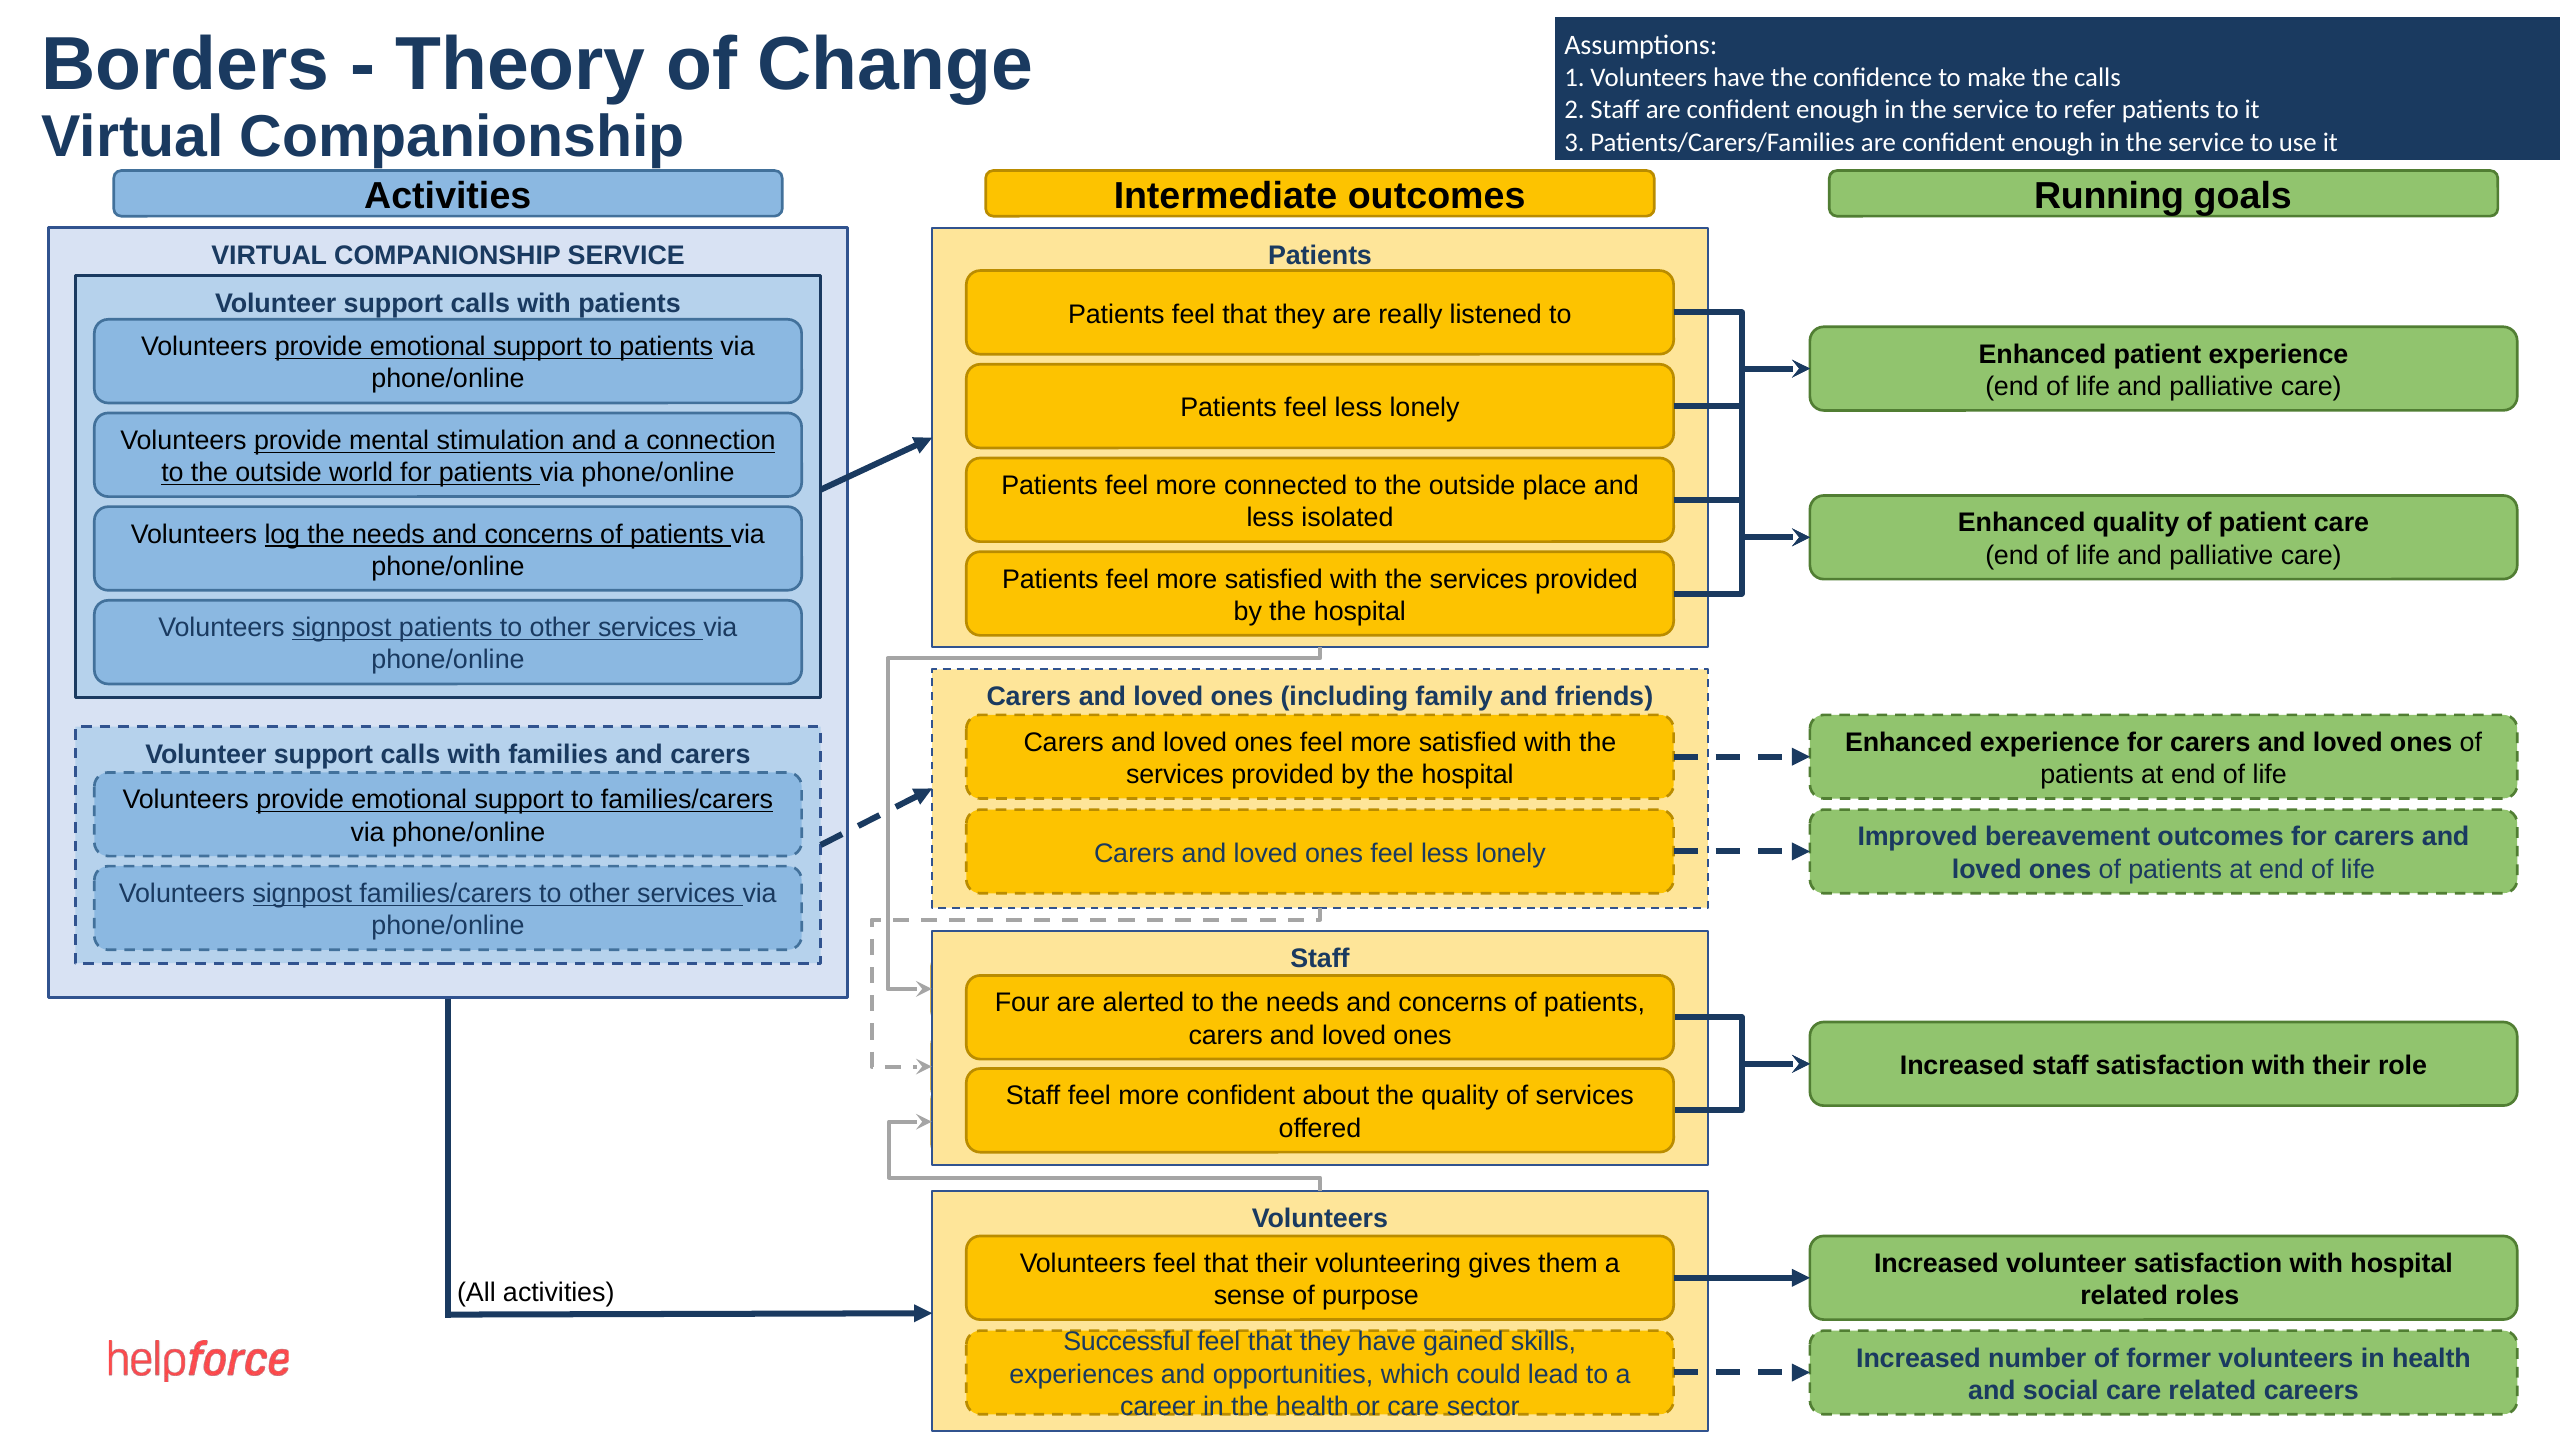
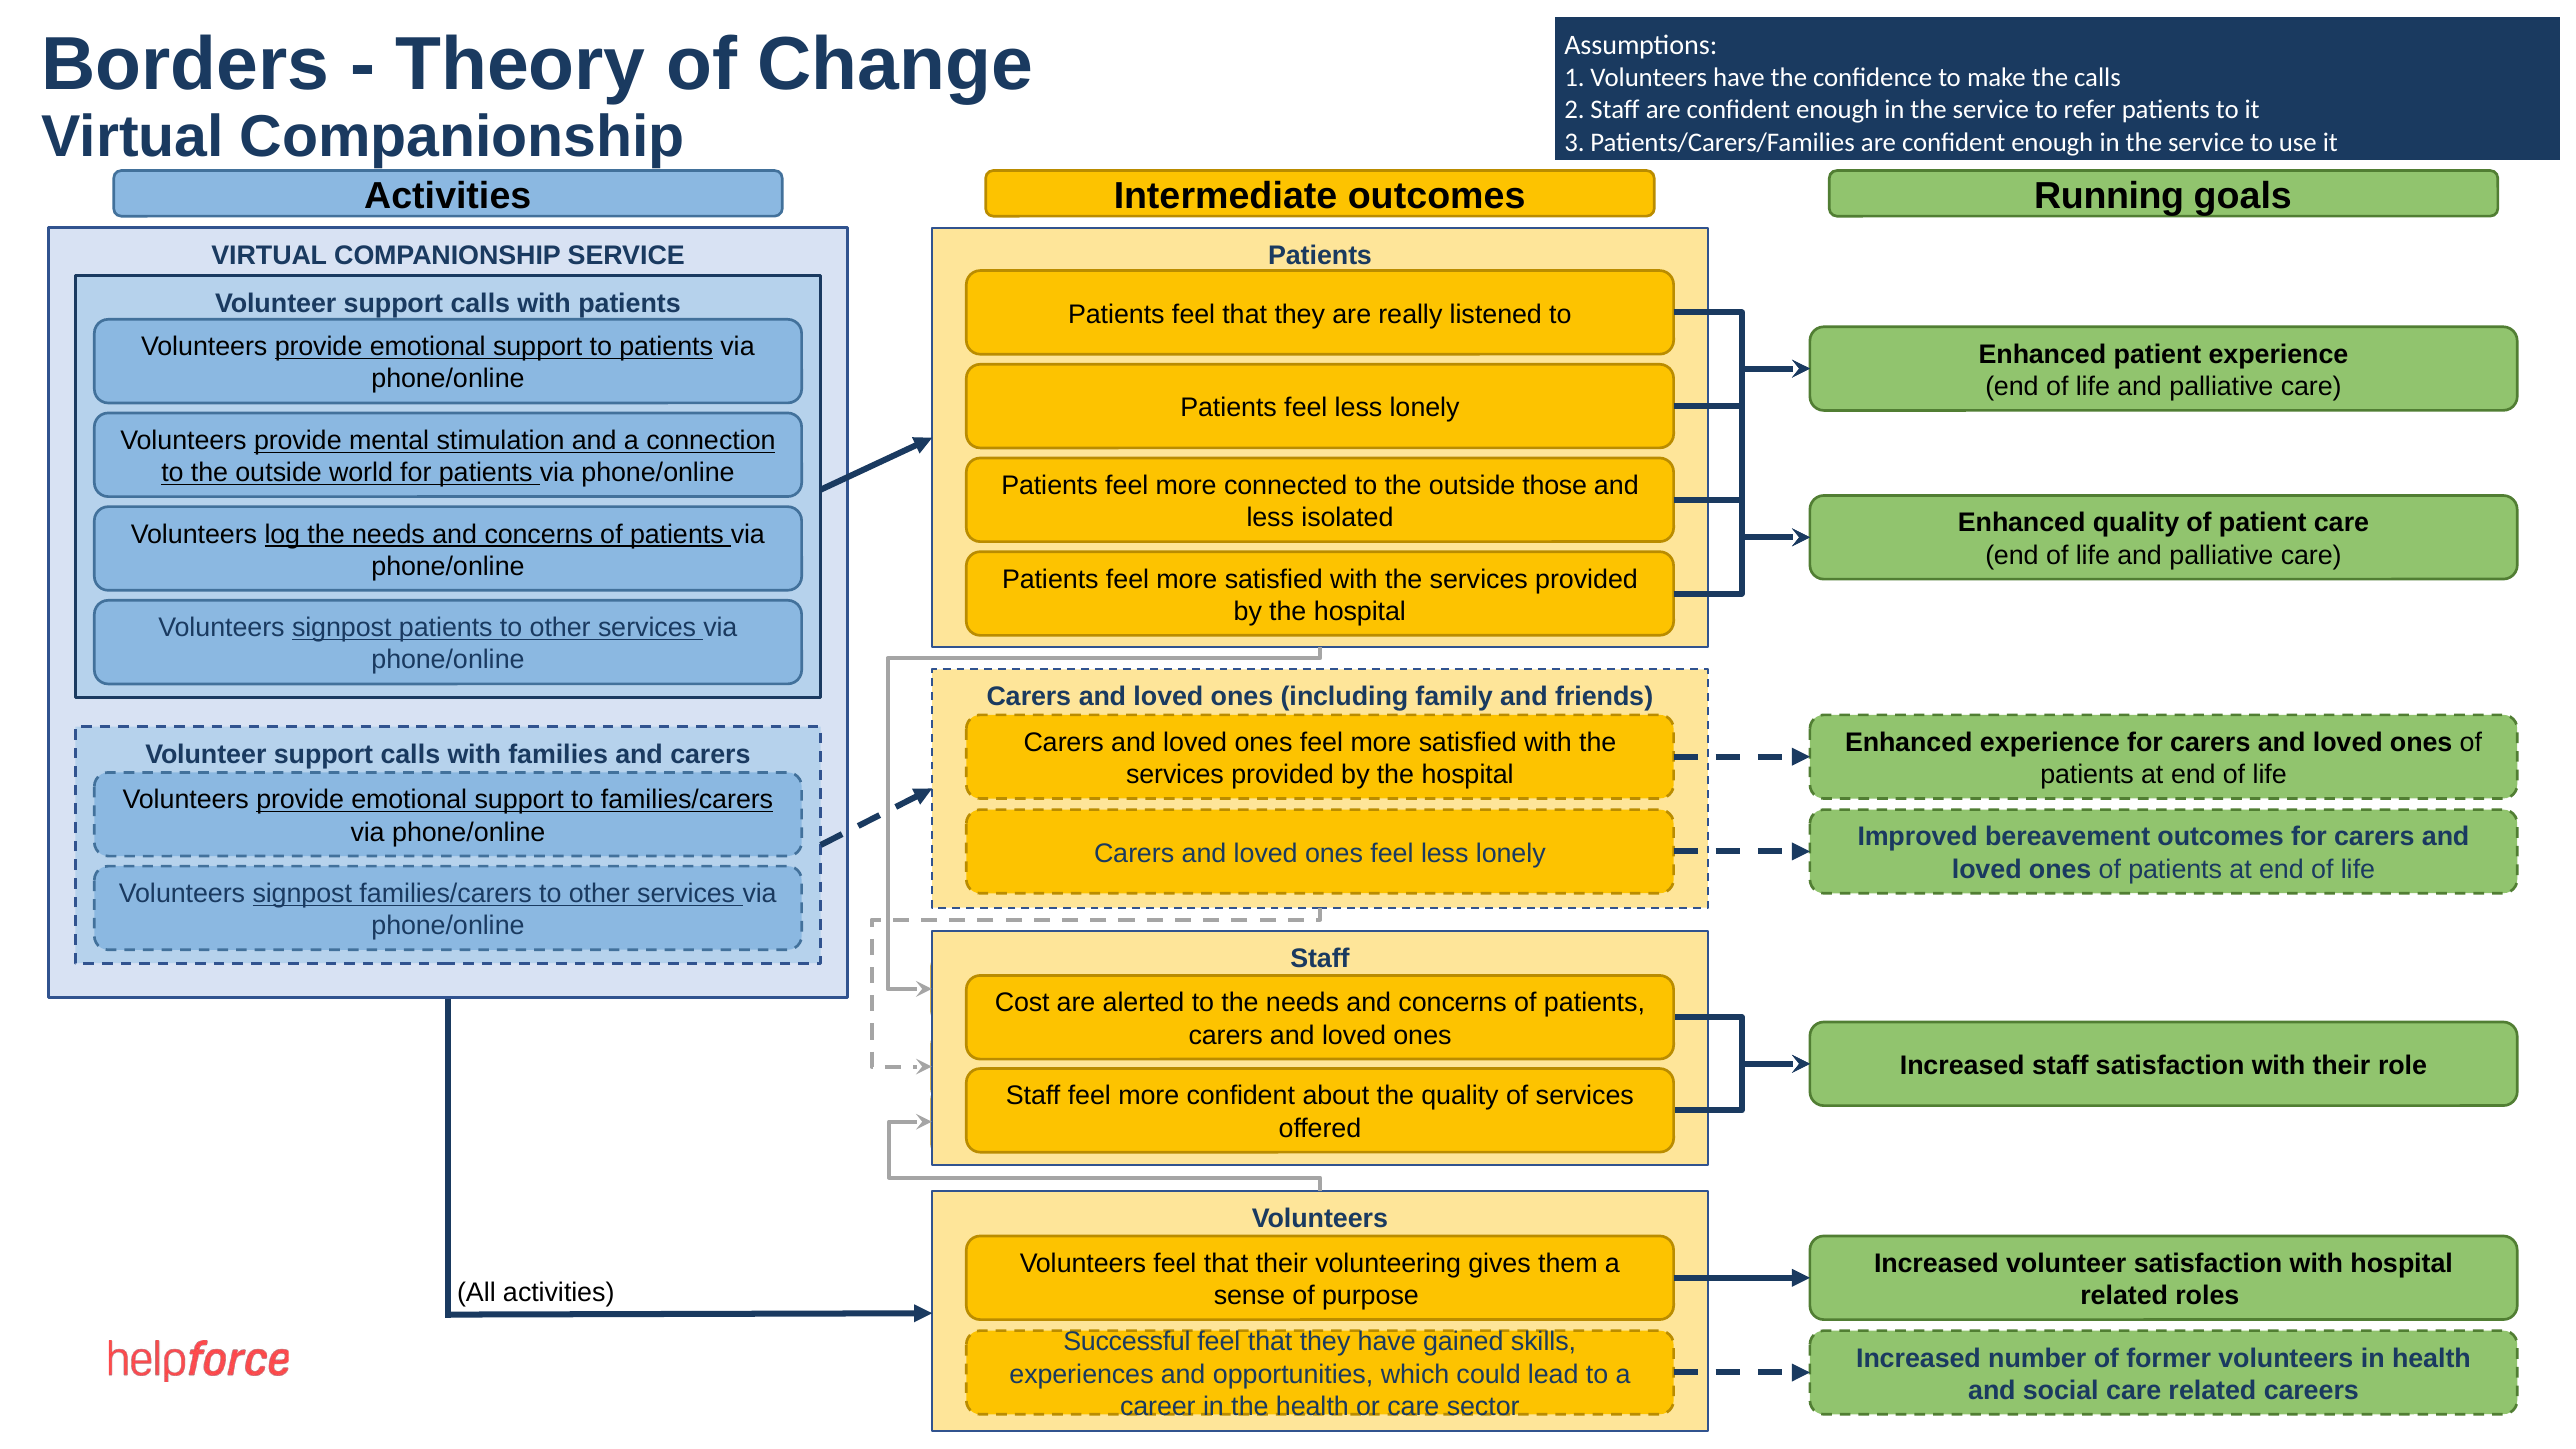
place: place -> those (1555, 485)
Four: Four -> Cost (1022, 1003)
